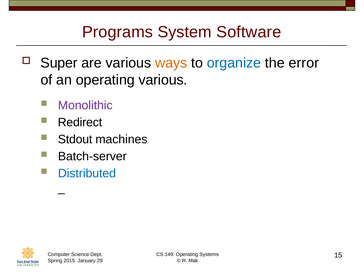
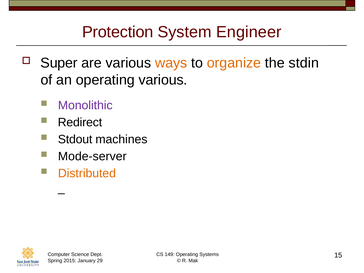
Programs: Programs -> Protection (118, 32)
Software: Software -> Engineer (249, 32)
organize colour: blue -> orange (234, 63)
error: error -> stdin (304, 63)
Batch-server: Batch-server -> Mode-server (92, 156)
Distributed colour: blue -> orange (87, 173)
